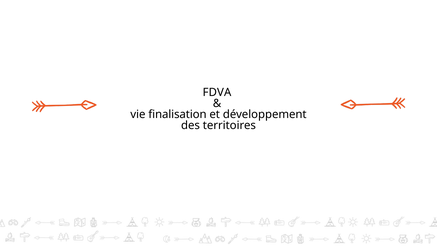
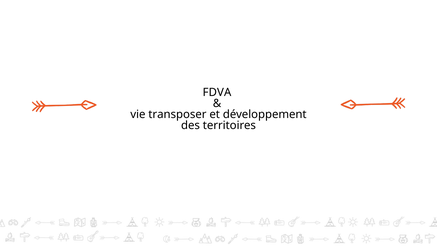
finalisation: finalisation -> transposer (177, 114)
